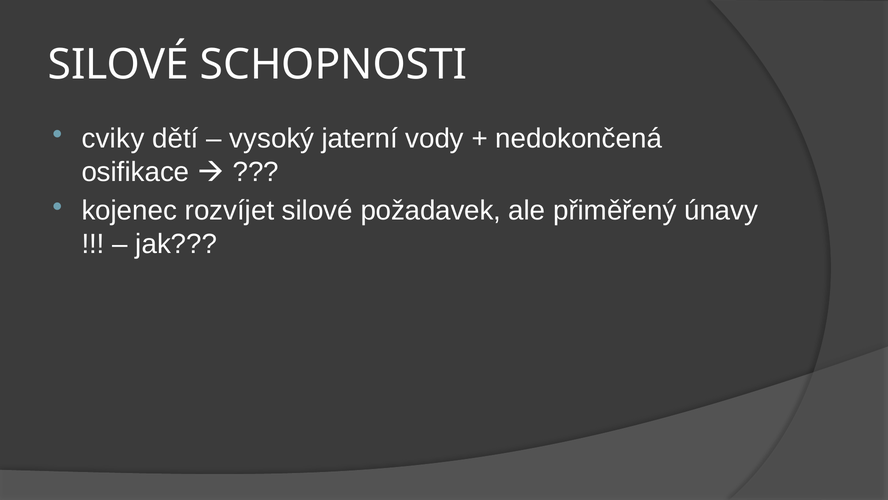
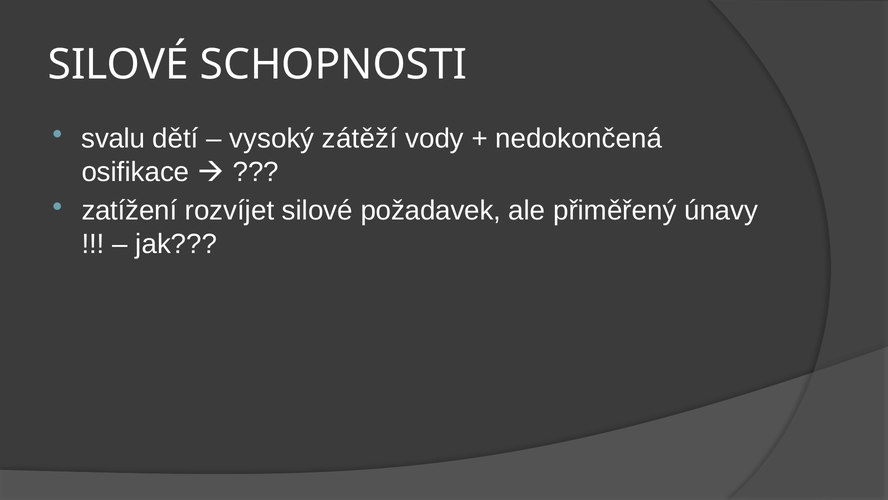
cviky: cviky -> svalu (113, 138)
jaterní: jaterní -> zátěží (360, 138)
kojenec: kojenec -> zatížení (129, 211)
